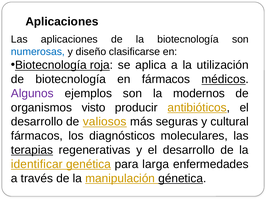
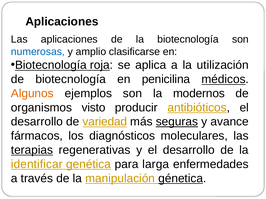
diseño: diseño -> amplio (91, 52)
en fármacos: fármacos -> penicilina (166, 79)
Algunos colour: purple -> orange (32, 94)
valiosos: valiosos -> variedad (105, 122)
seguras underline: none -> present (177, 122)
cultural: cultural -> avance (230, 122)
